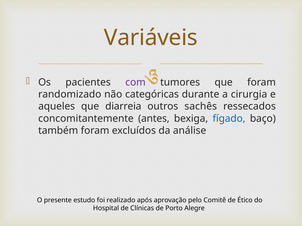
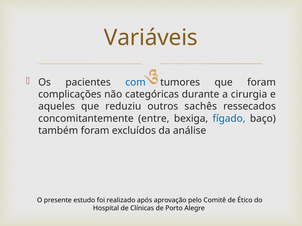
com colour: purple -> blue (135, 83)
randomizado: randomizado -> complicações (70, 95)
diarreia: diarreia -> reduziu (123, 107)
antes: antes -> entre (154, 119)
